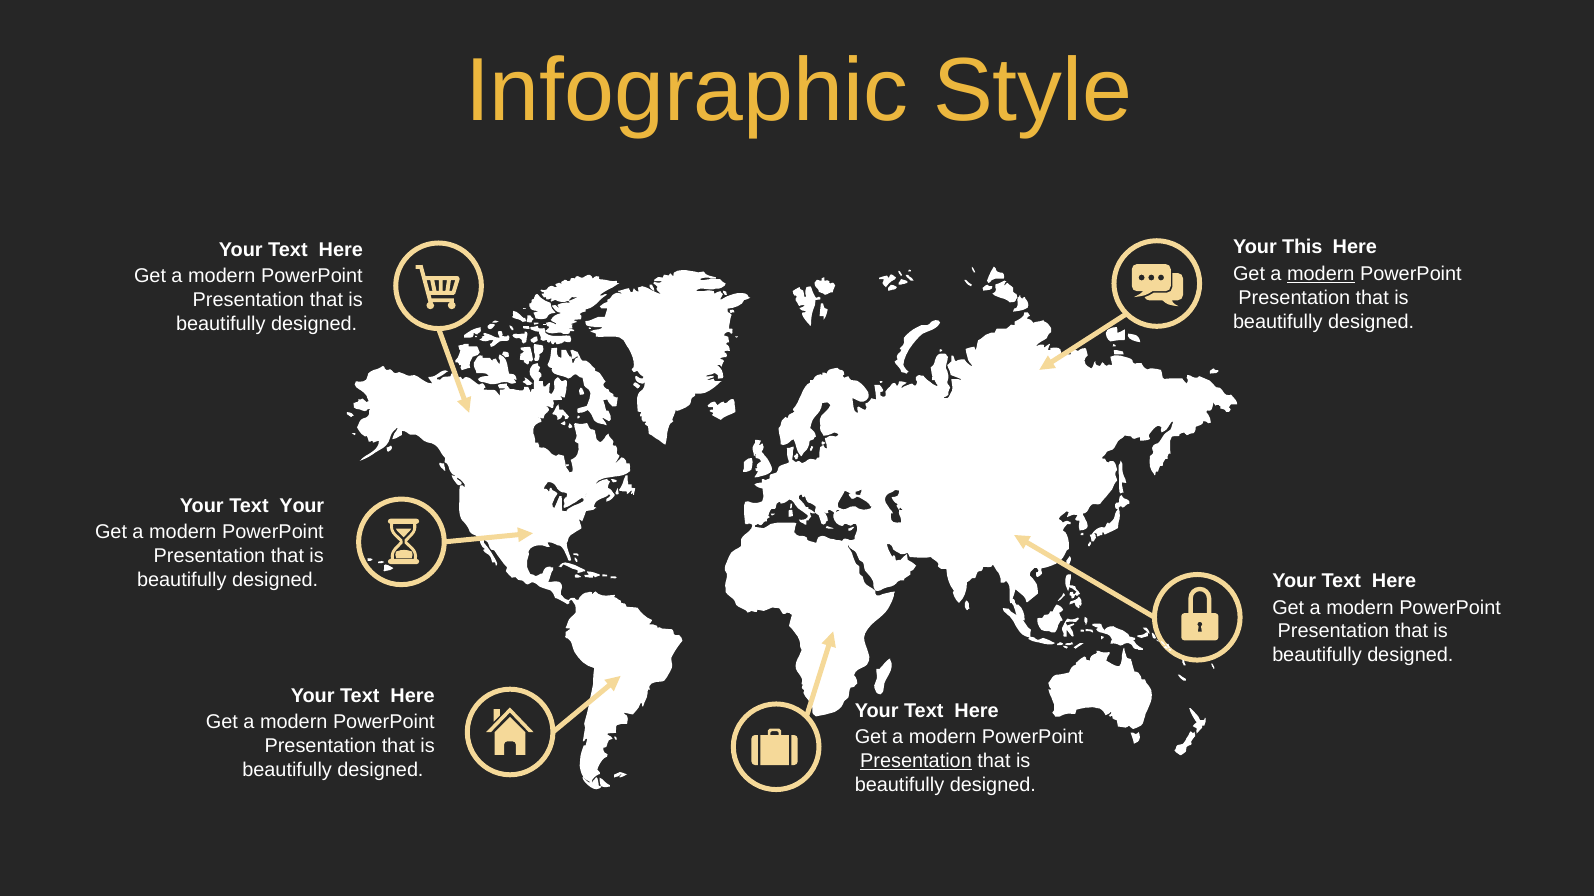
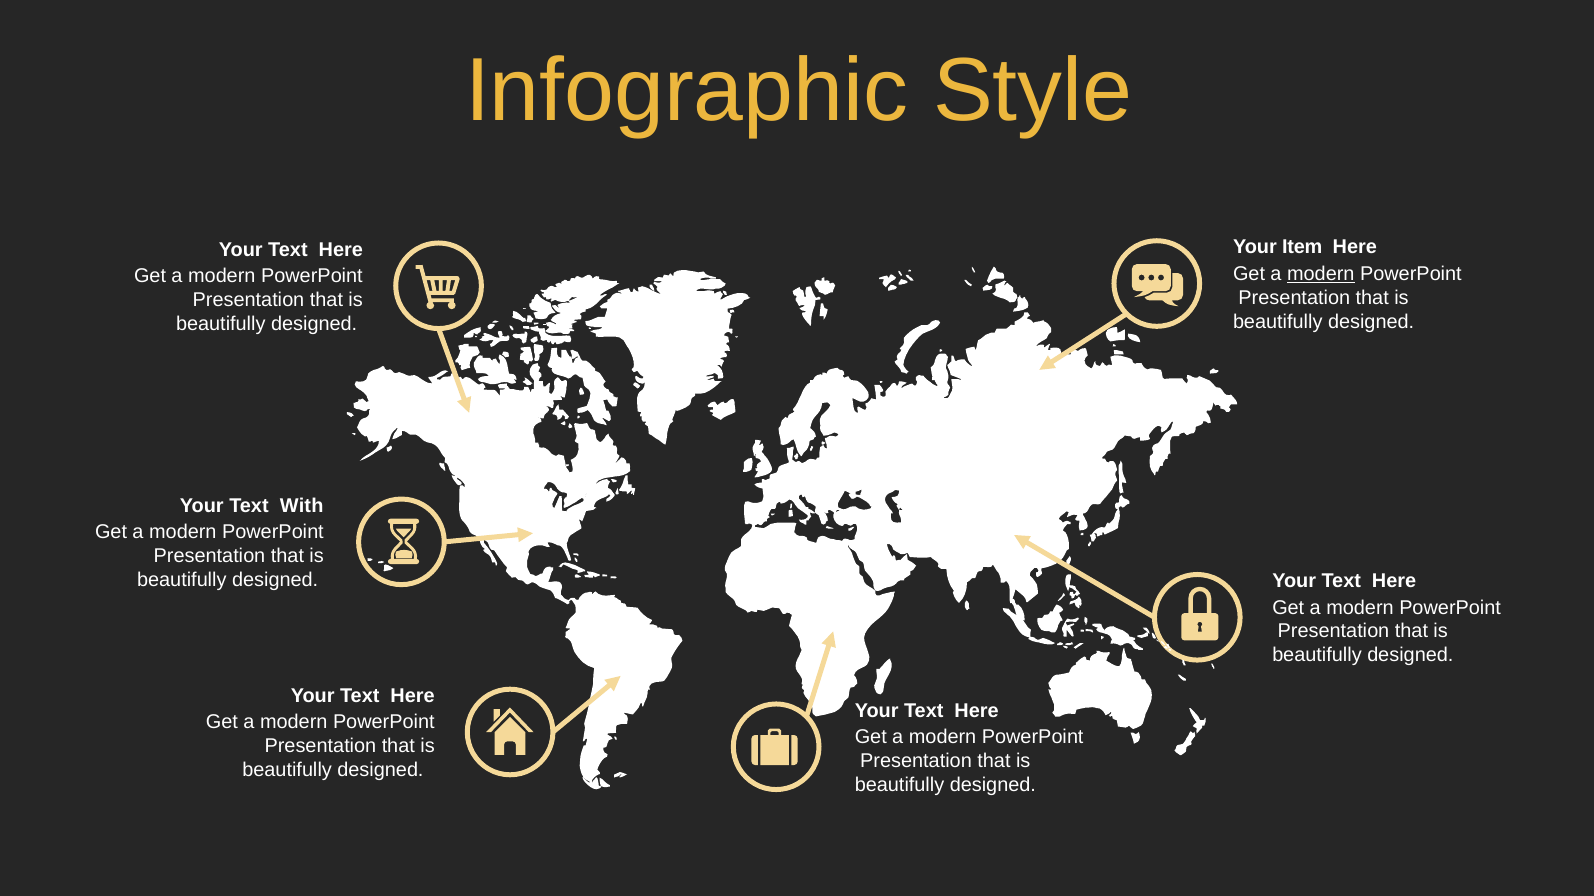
This: This -> Item (1302, 247)
Text Your: Your -> With (302, 506)
Presentation underline: present -> none (916, 761)
